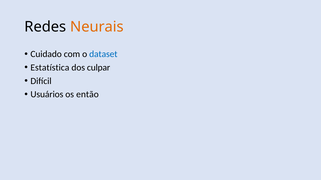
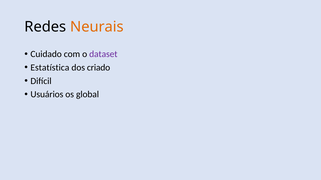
dataset colour: blue -> purple (103, 54)
culpar: culpar -> criado (99, 68)
então: então -> global (88, 95)
